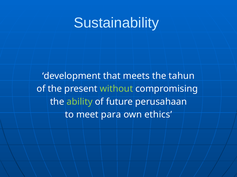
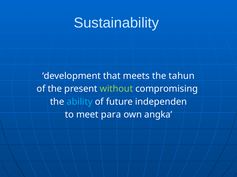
ability colour: light green -> light blue (80, 102)
perusahaan: perusahaan -> independen (161, 102)
ethics: ethics -> angka (158, 115)
